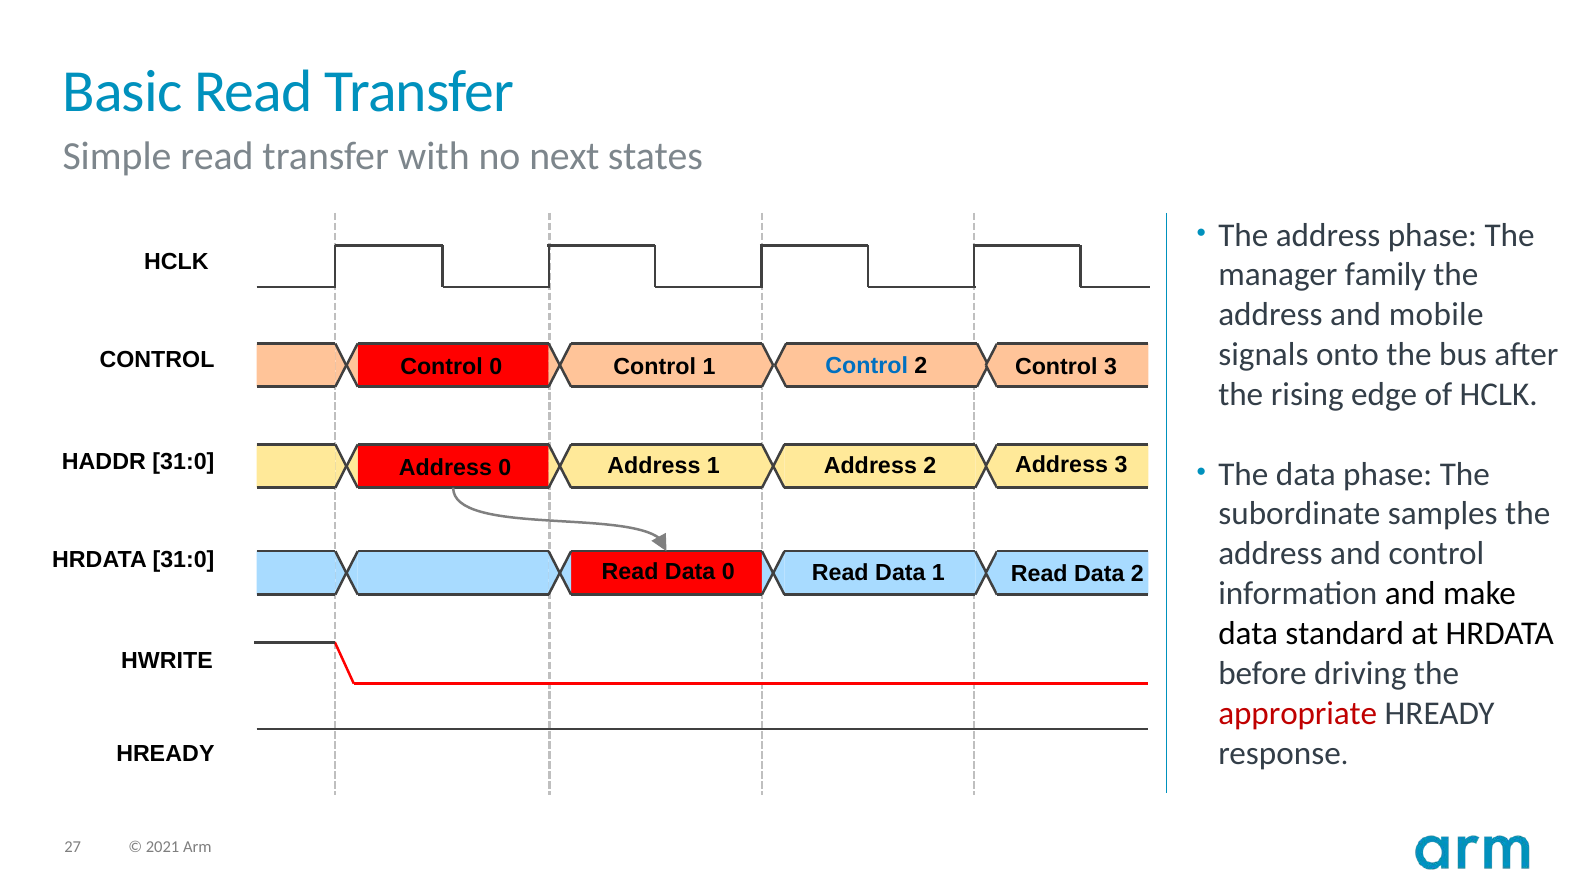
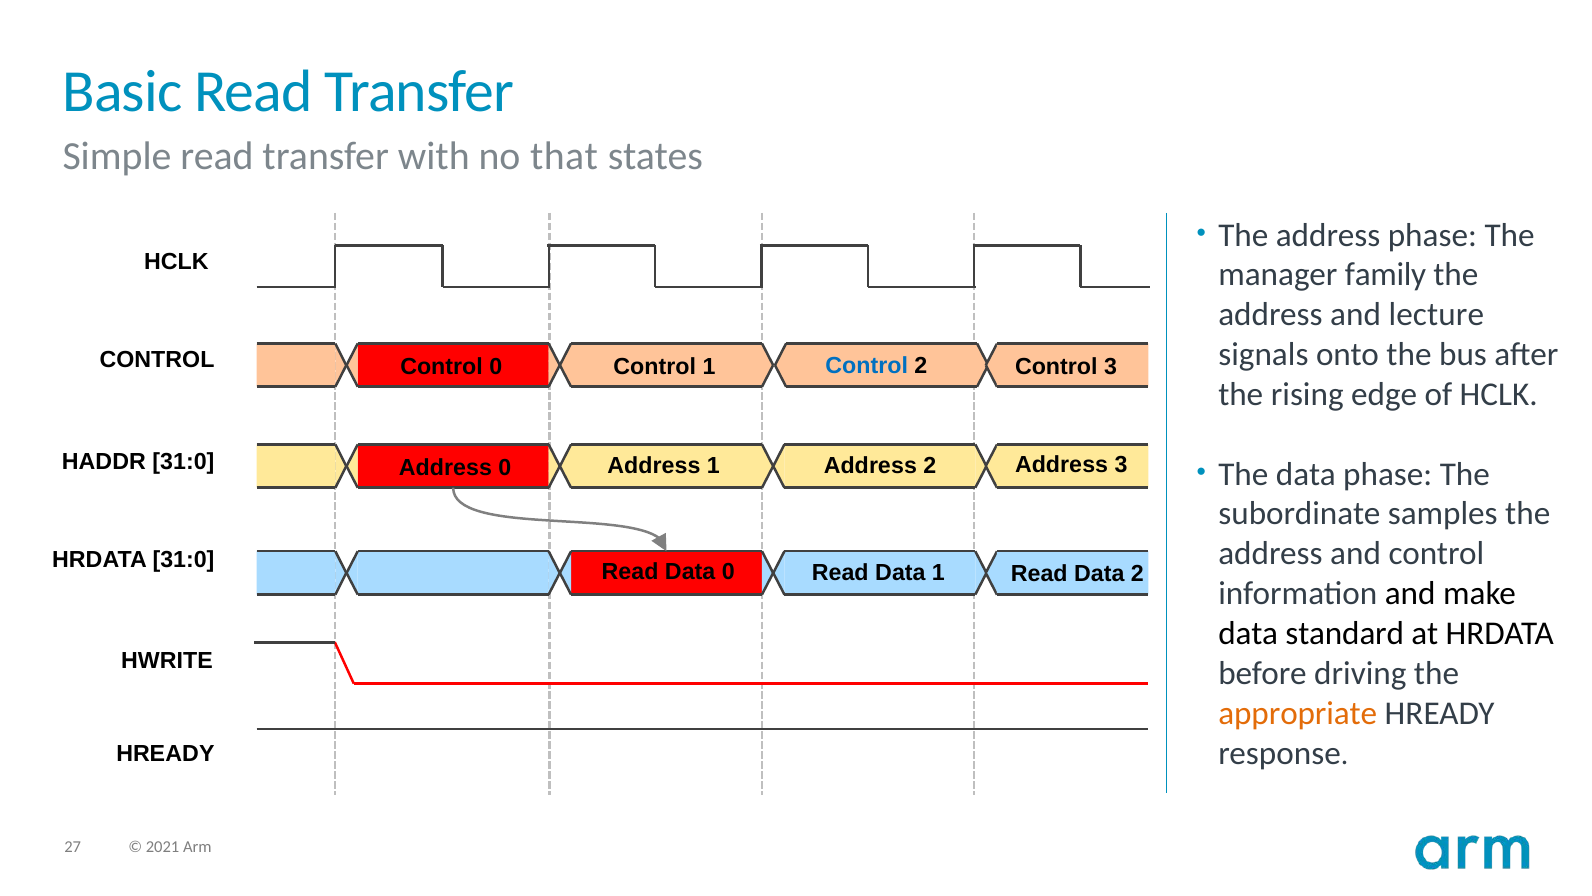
next: next -> that (564, 156)
mobile: mobile -> lecture (1436, 315)
appropriate colour: red -> orange (1298, 713)
